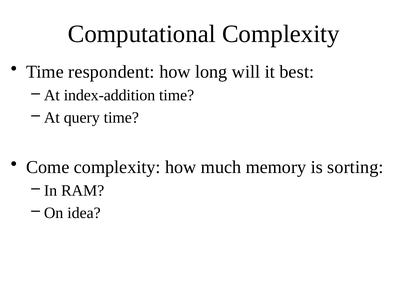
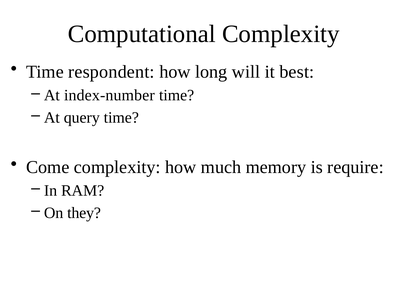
index-addition: index-addition -> index-number (109, 95)
sorting: sorting -> require (356, 167)
idea: idea -> they (84, 213)
